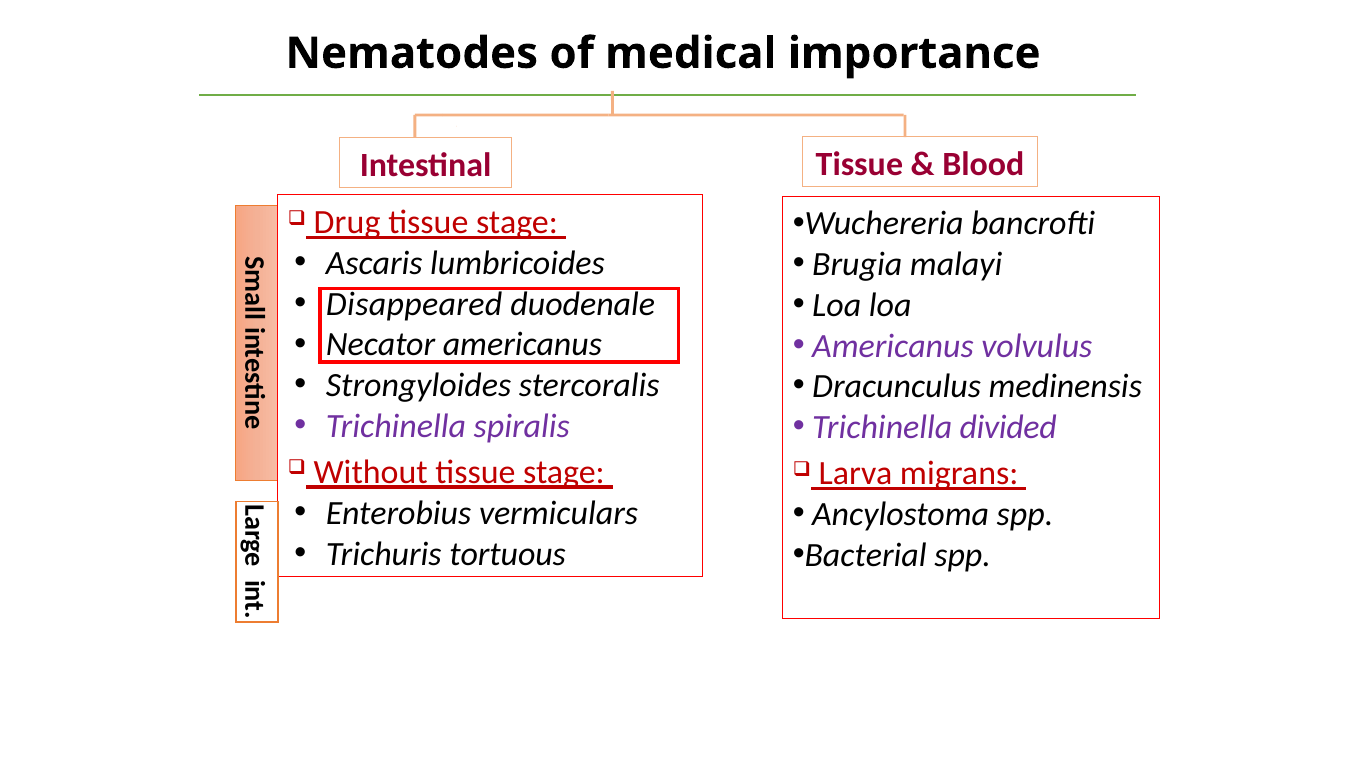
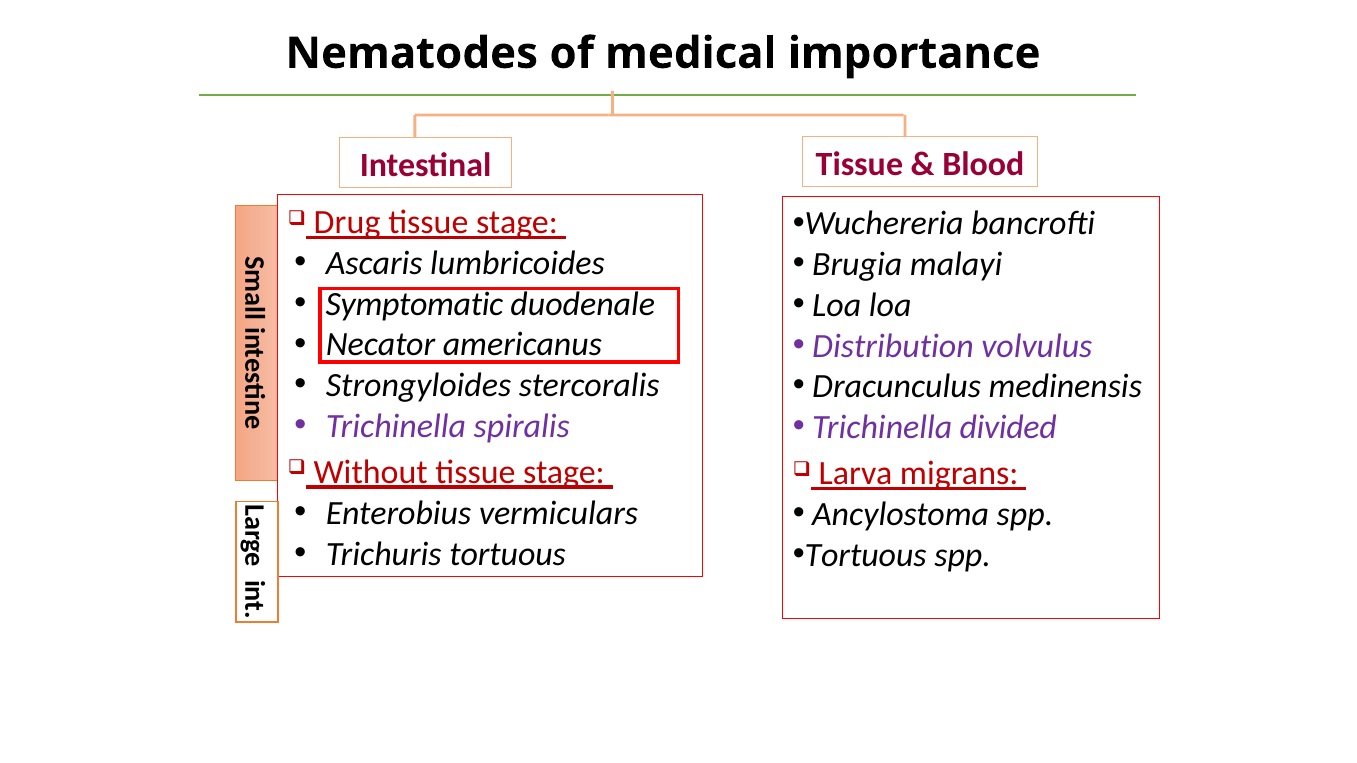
Disappeared: Disappeared -> Symptomatic (415, 304)
Americanus: Americanus -> Distribution (893, 346)
Bacterial: Bacterial -> Tortuous (866, 555)
